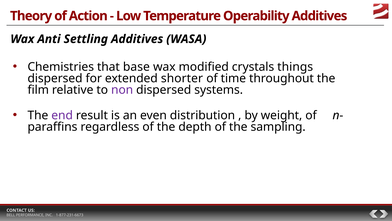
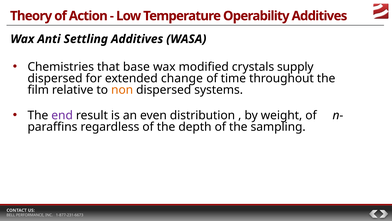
things: things -> supply (295, 67)
shorter: shorter -> change (182, 78)
non colour: purple -> orange (122, 90)
